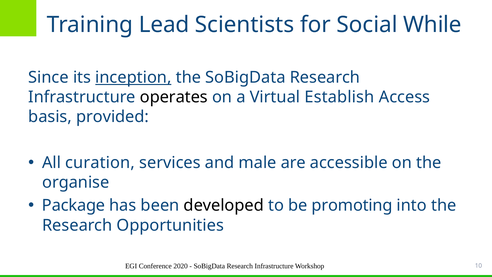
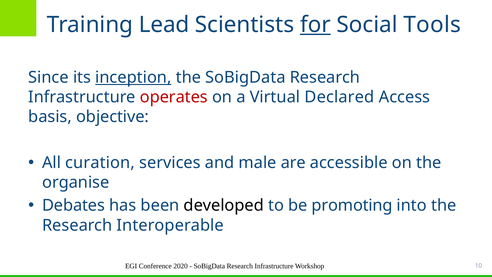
for underline: none -> present (315, 25)
While: While -> Tools (432, 25)
operates colour: black -> red (174, 97)
Establish: Establish -> Declared (339, 97)
provided: provided -> objective (113, 117)
Package: Package -> Debates (74, 205)
Opportunities: Opportunities -> Interoperable (170, 225)
